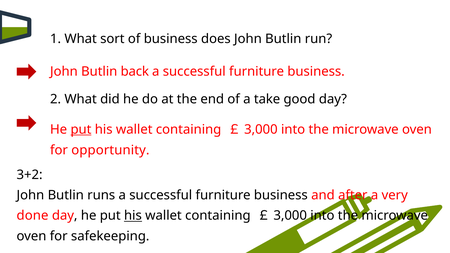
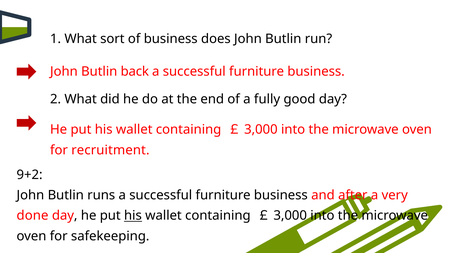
take: take -> fully (267, 99)
put underline: present -> none (81, 129)
opportunity: opportunity -> recruitment (110, 150)
3+2: 3+2 -> 9+2 (30, 175)
